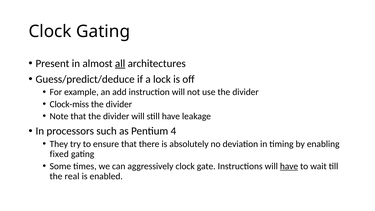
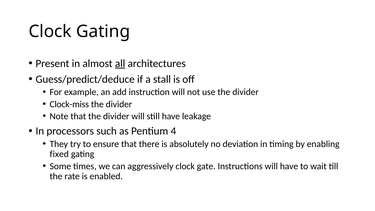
lock: lock -> stall (162, 79)
have underline: present -> none (289, 166)
real: real -> rate (72, 176)
